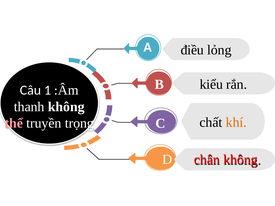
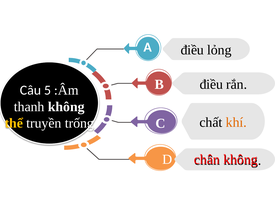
kiểu: kiểu -> điều (211, 84)
1: 1 -> 5 (48, 90)
thể colour: pink -> yellow (14, 123)
trọng: trọng -> trống (79, 123)
